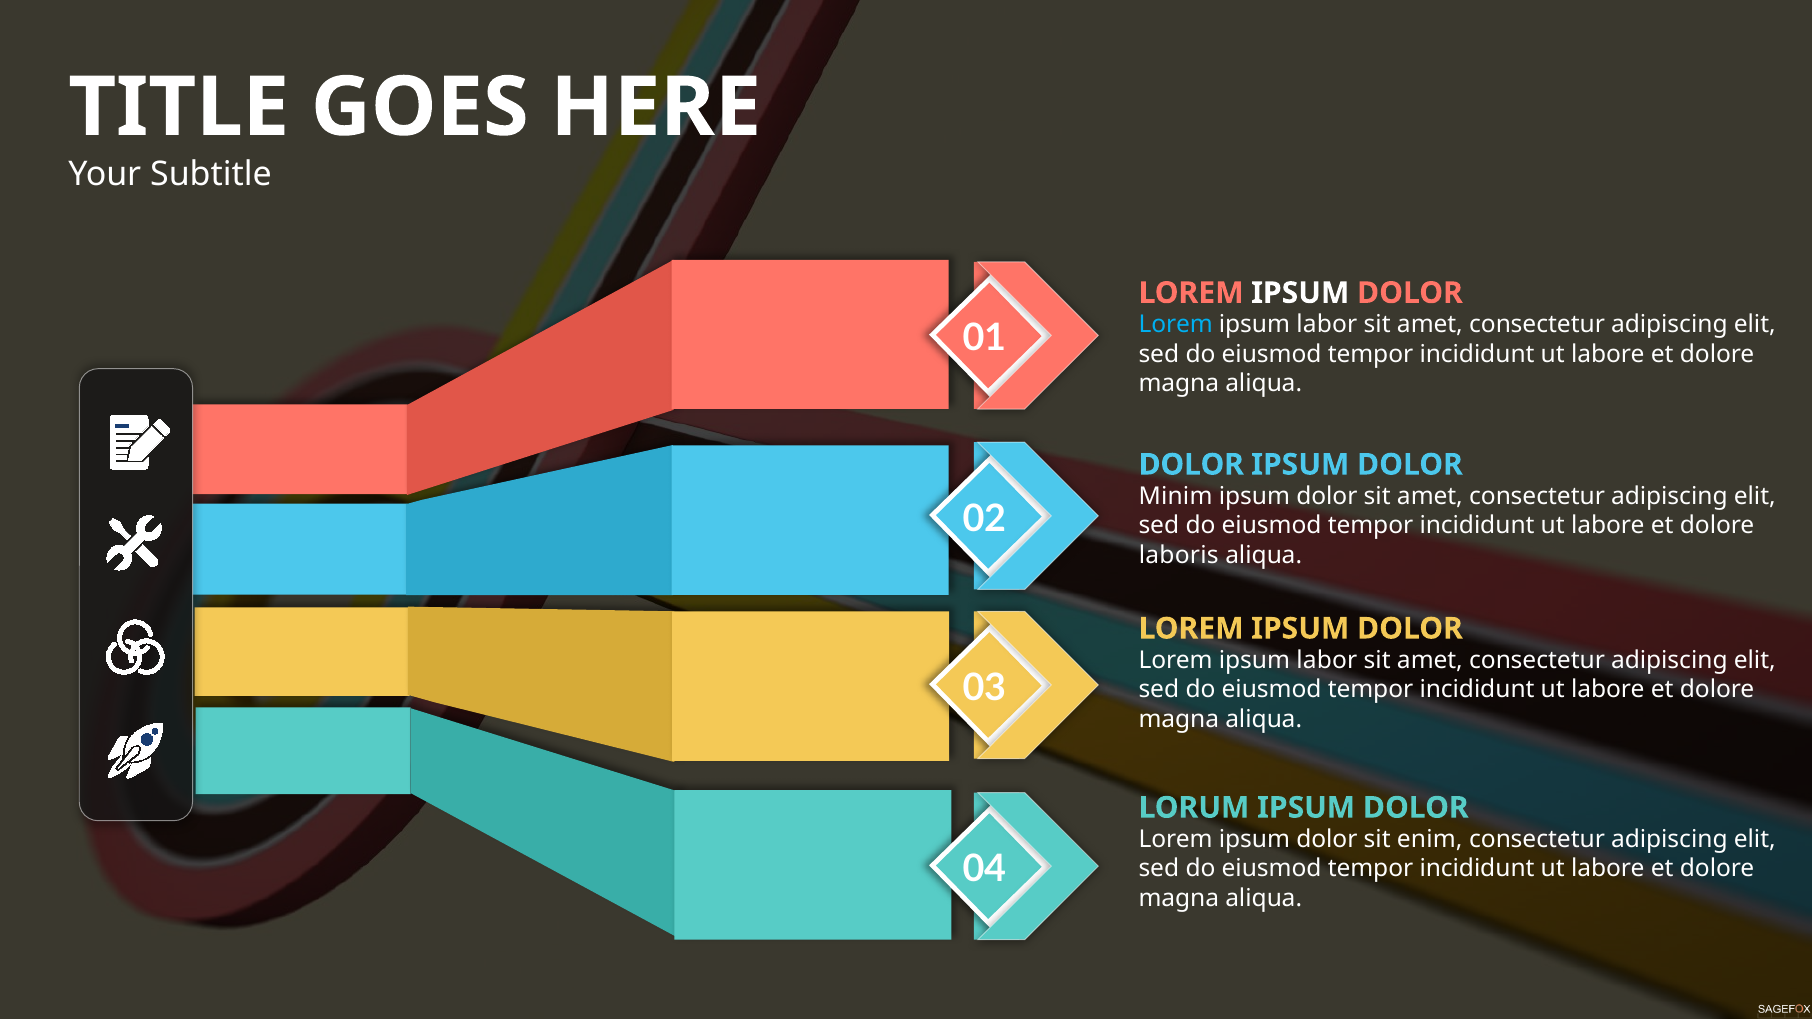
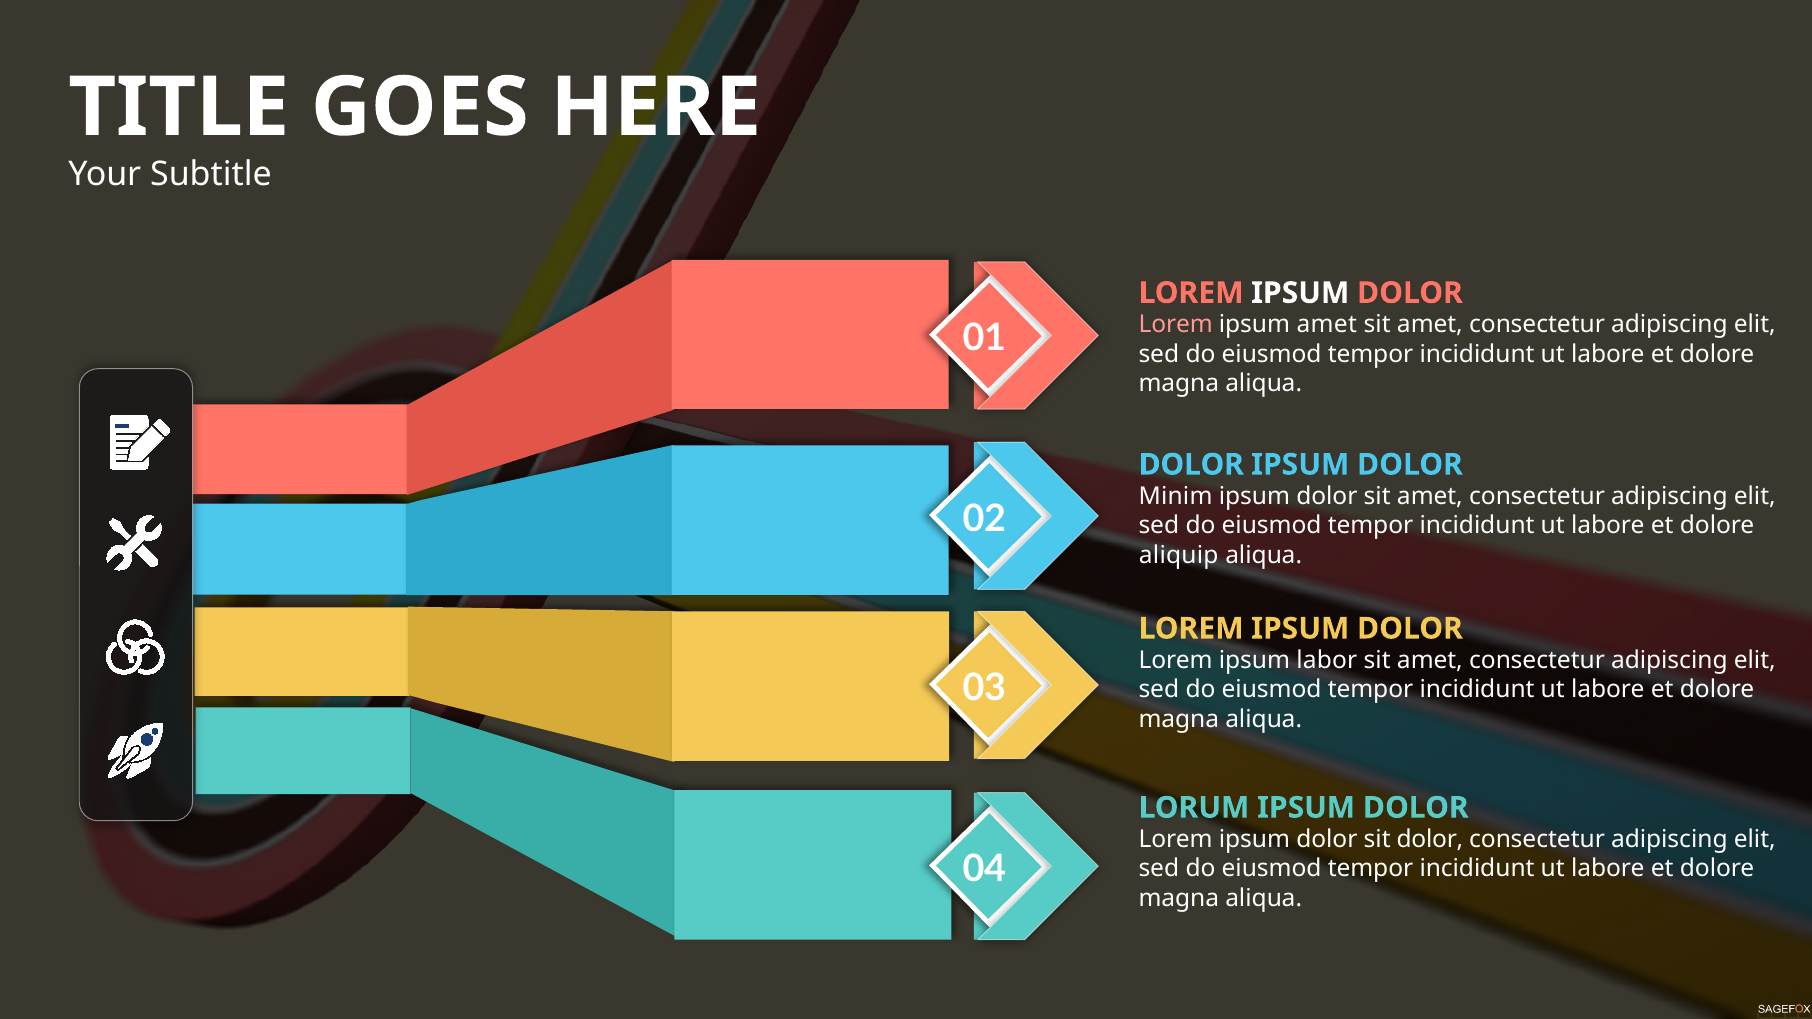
Lorem colour: light blue -> pink (1176, 325)
labor: labor -> amet (1327, 325)
laboris: laboris -> aliquip (1179, 555)
sit enim: enim -> dolor (1430, 839)
